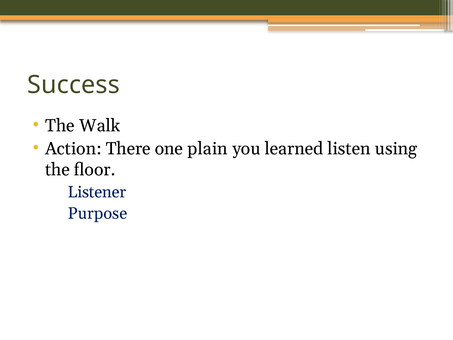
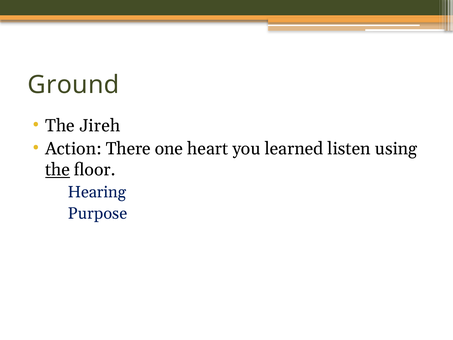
Success: Success -> Ground (73, 85)
Walk: Walk -> Jireh (100, 125)
plain: plain -> heart (208, 149)
the underline: none -> present (58, 170)
Listener: Listener -> Hearing (97, 192)
